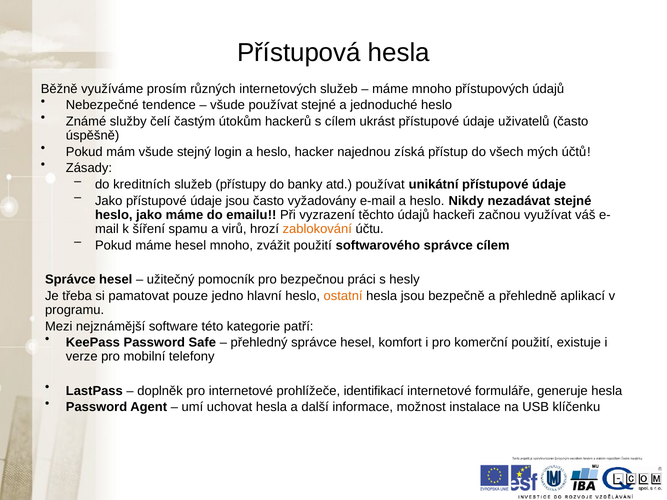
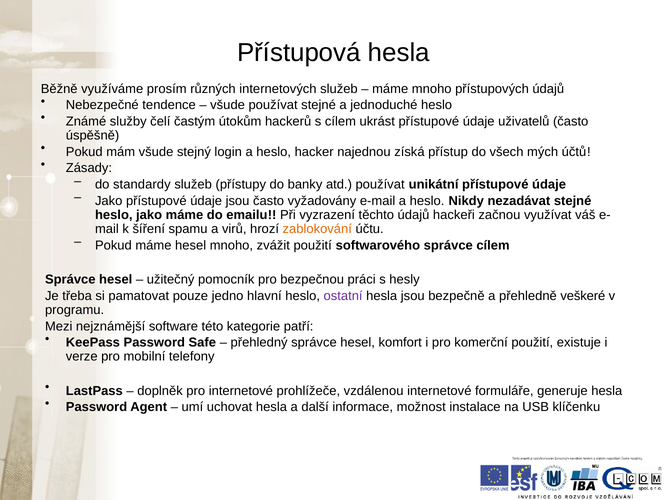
kreditních: kreditních -> standardy (142, 185)
ostatní colour: orange -> purple (343, 296)
aplikací: aplikací -> veškeré (583, 296)
identifikací: identifikací -> vzdálenou (374, 391)
